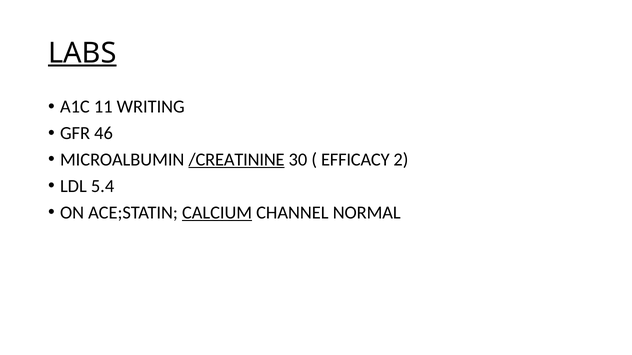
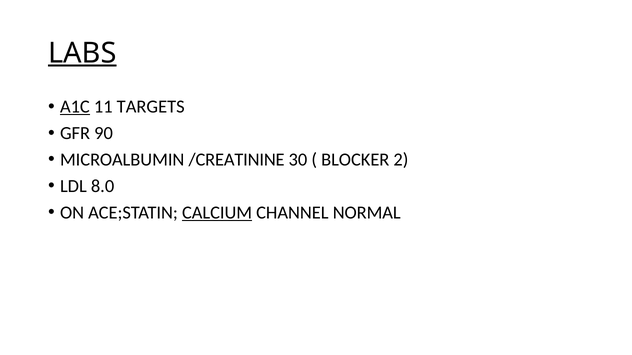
A1C underline: none -> present (75, 107)
WRITING: WRITING -> TARGETS (151, 107)
46: 46 -> 90 (104, 133)
/CREATININE underline: present -> none (237, 160)
EFFICACY: EFFICACY -> BLOCKER (355, 160)
5.4: 5.4 -> 8.0 (103, 186)
